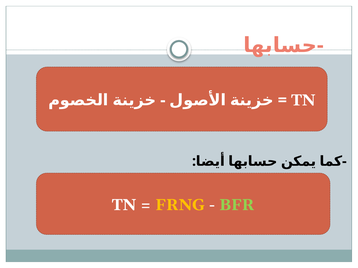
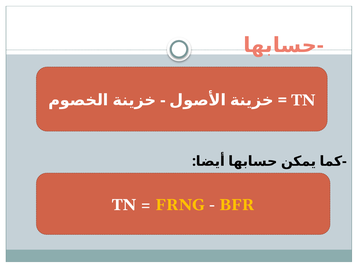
BFR colour: light green -> yellow (237, 205)
